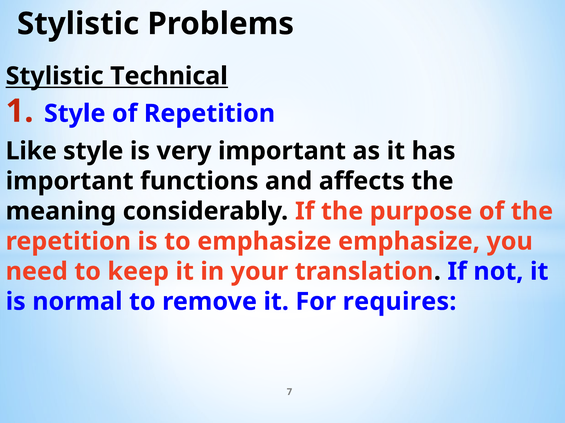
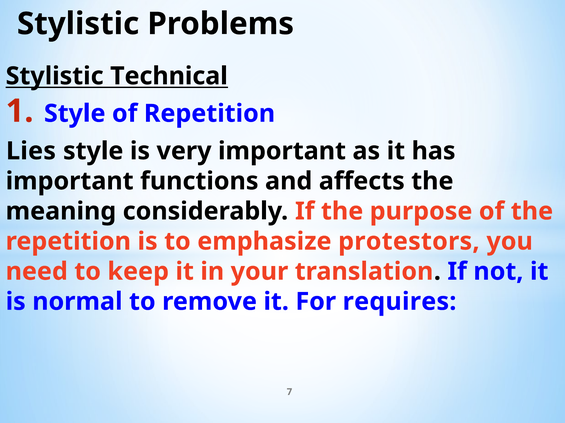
Like: Like -> Lies (31, 151)
emphasize emphasize: emphasize -> protestors (409, 242)
